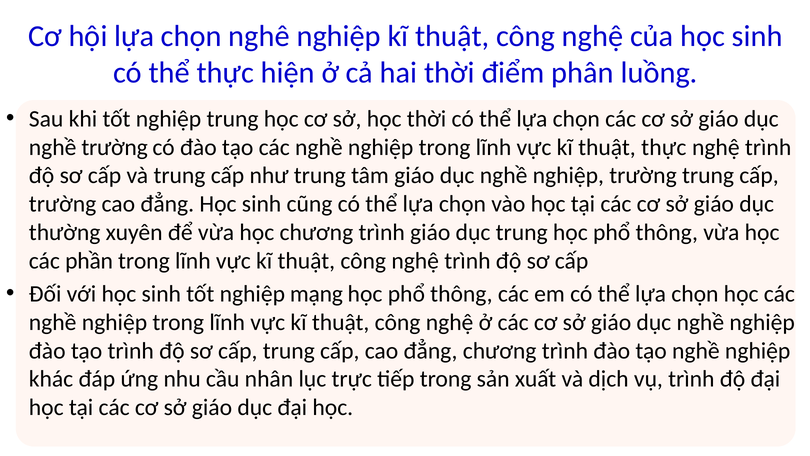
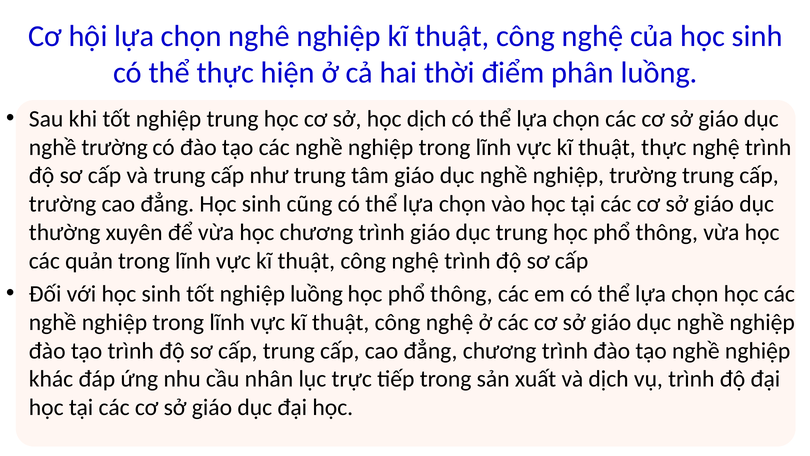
học thời: thời -> dịch (427, 119)
phần: phần -> quản (89, 261)
nghiệp mạng: mạng -> luồng (316, 294)
